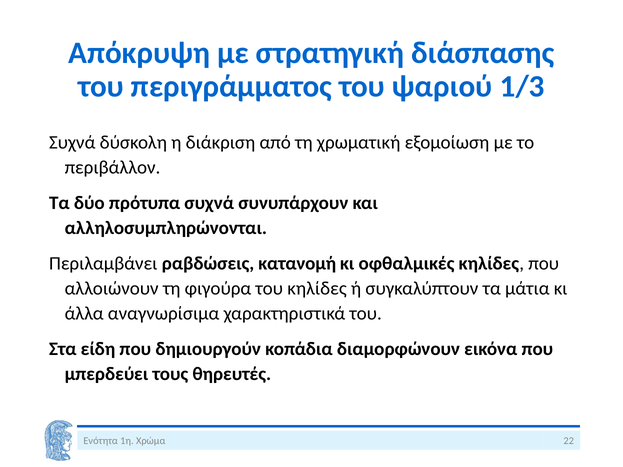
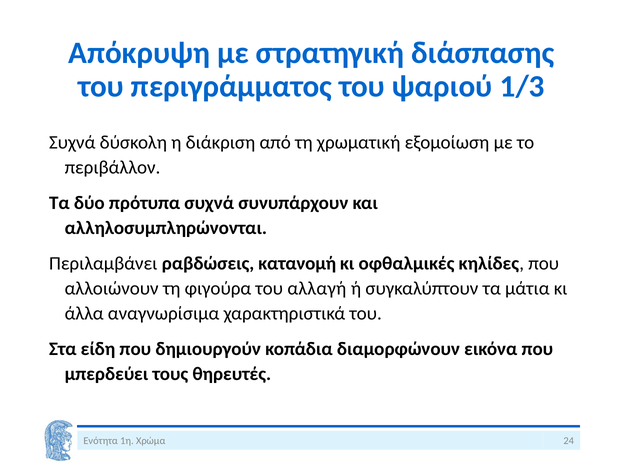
του κηλίδες: κηλίδες -> αλλαγή (317, 289)
22: 22 -> 24 (569, 441)
